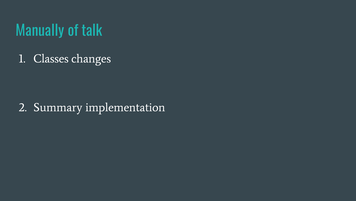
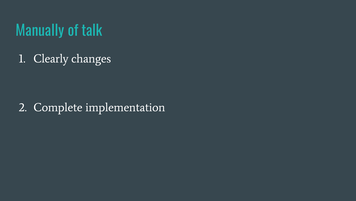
Classes: Classes -> Clearly (51, 59)
Summary: Summary -> Complete (58, 107)
